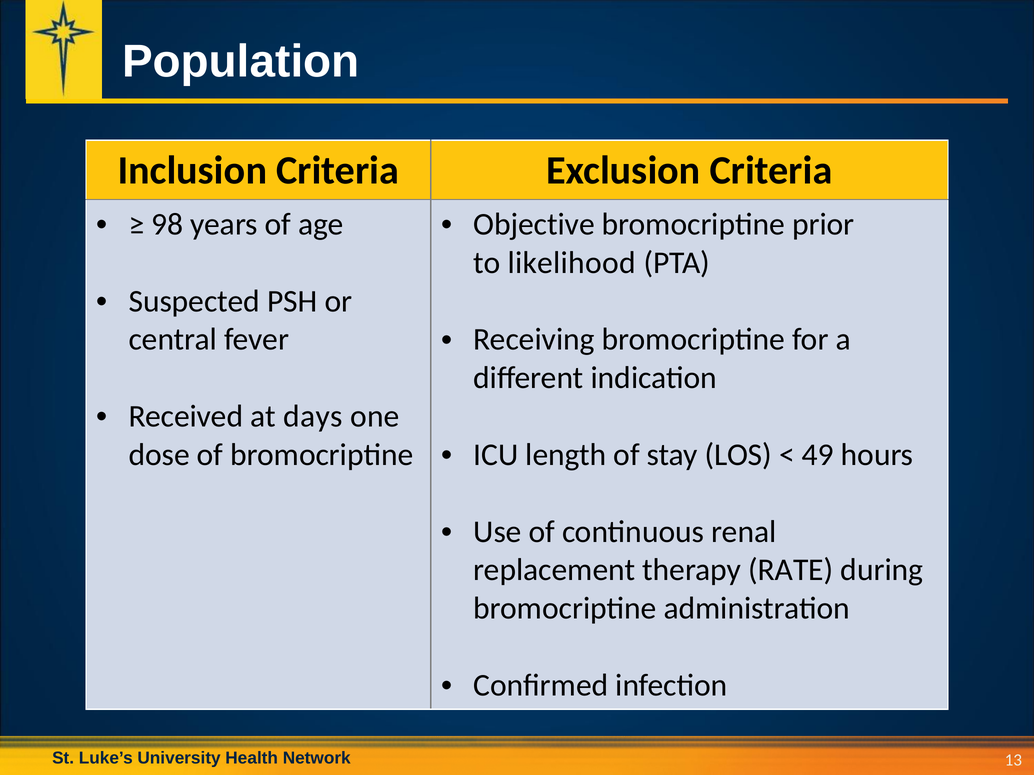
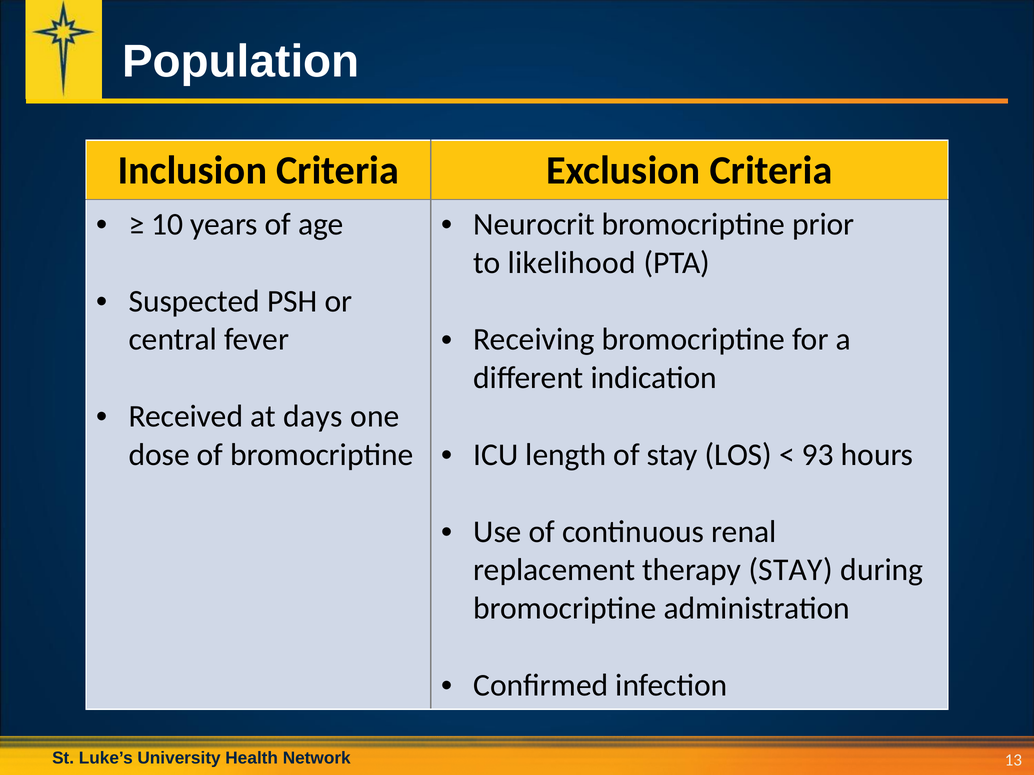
98: 98 -> 10 (167, 225)
Objective: Objective -> Neurocrit (534, 225)
49: 49 -> 93 (818, 455)
therapy RATE: RATE -> STAY (791, 570)
